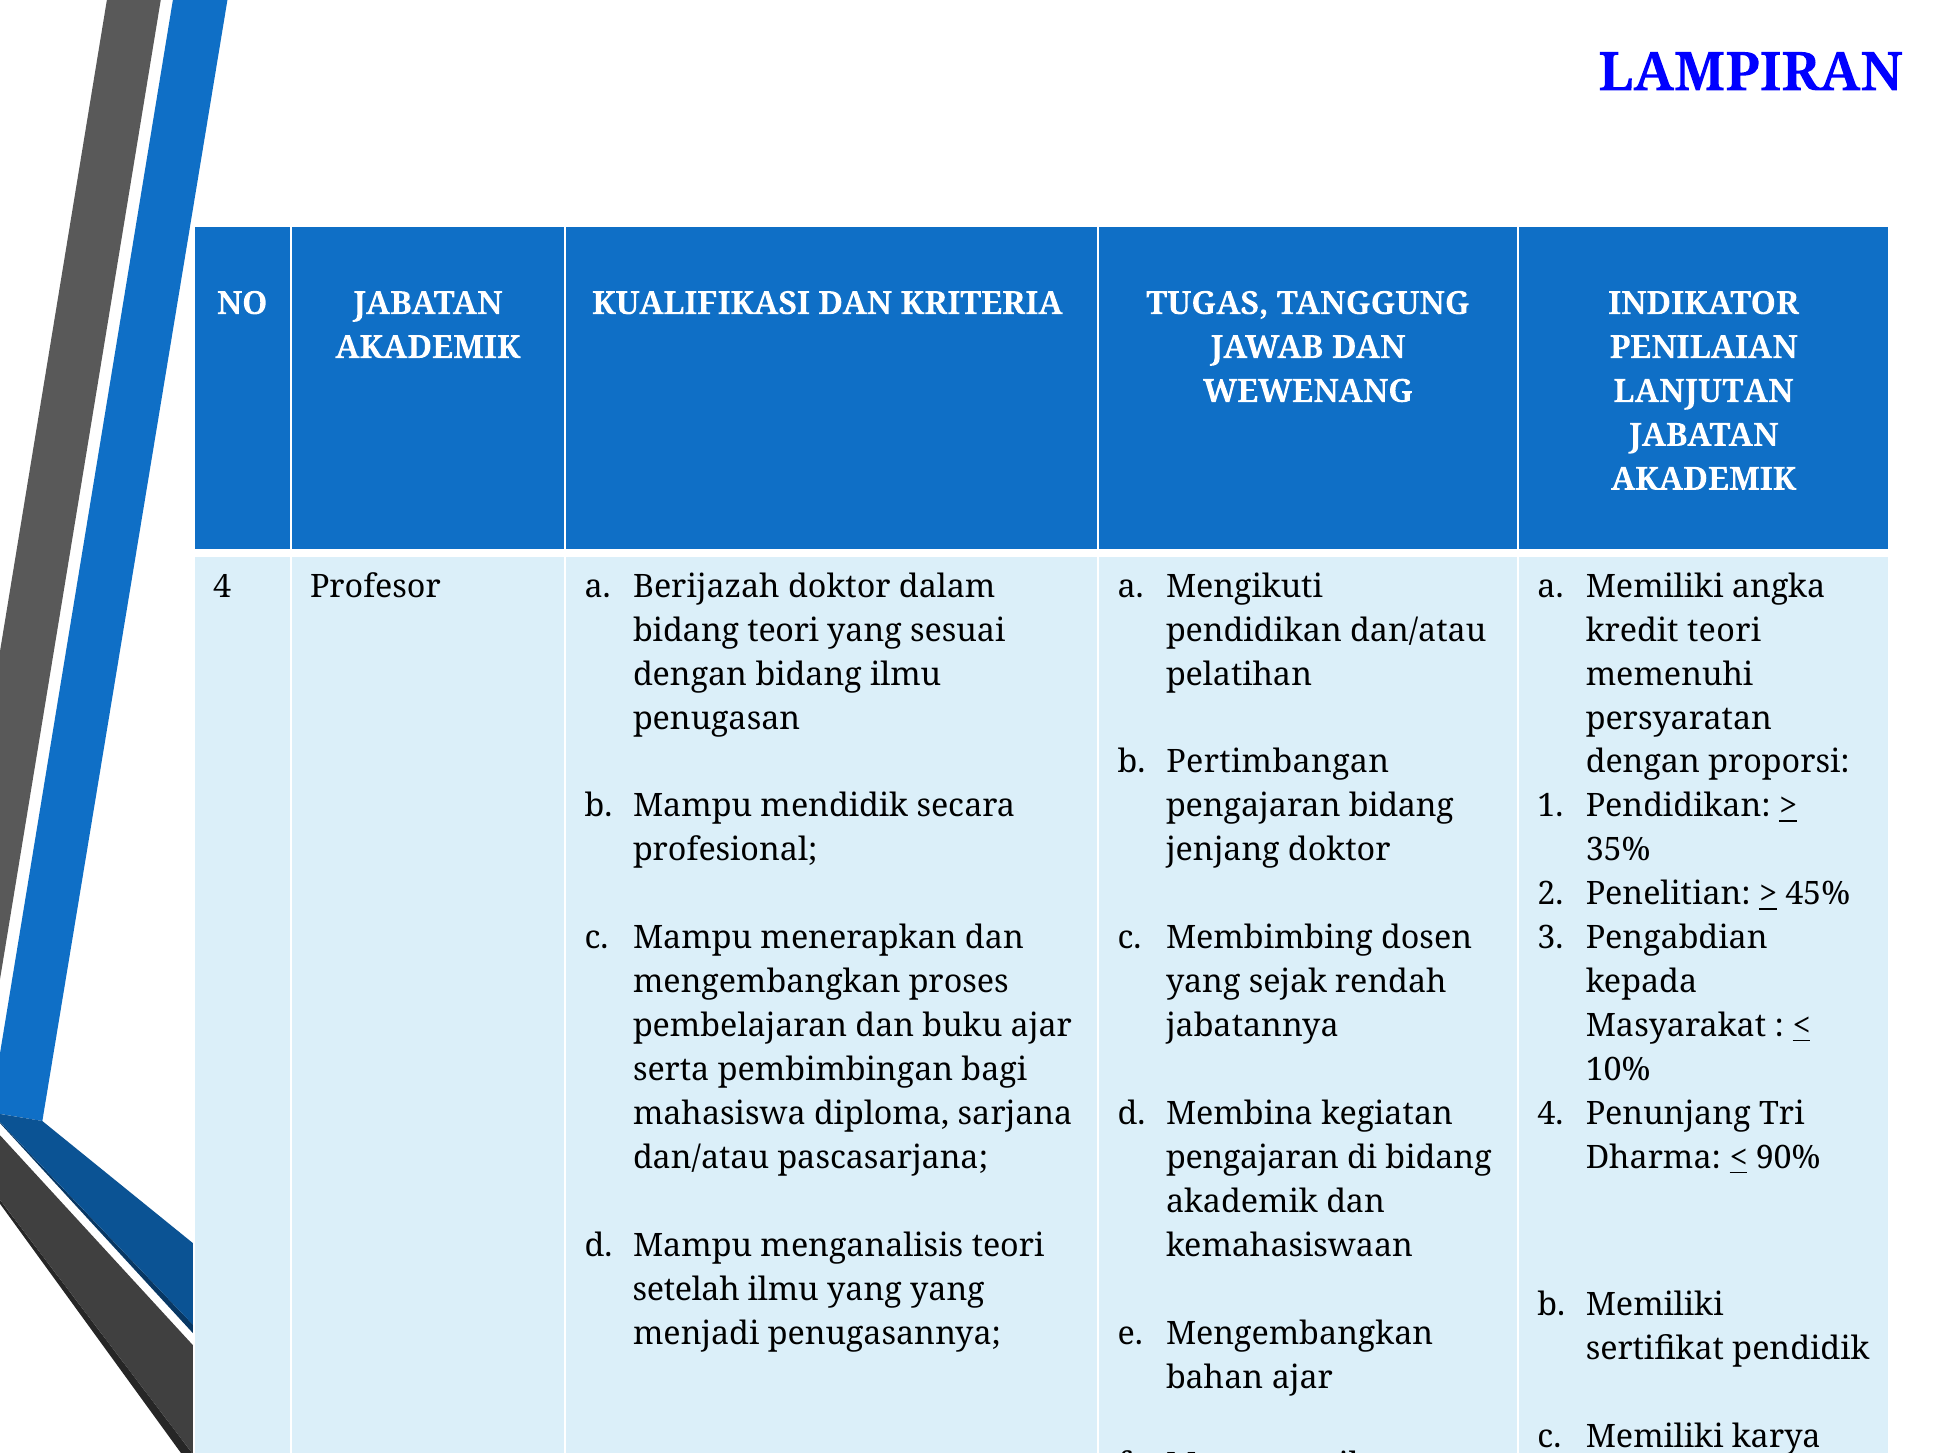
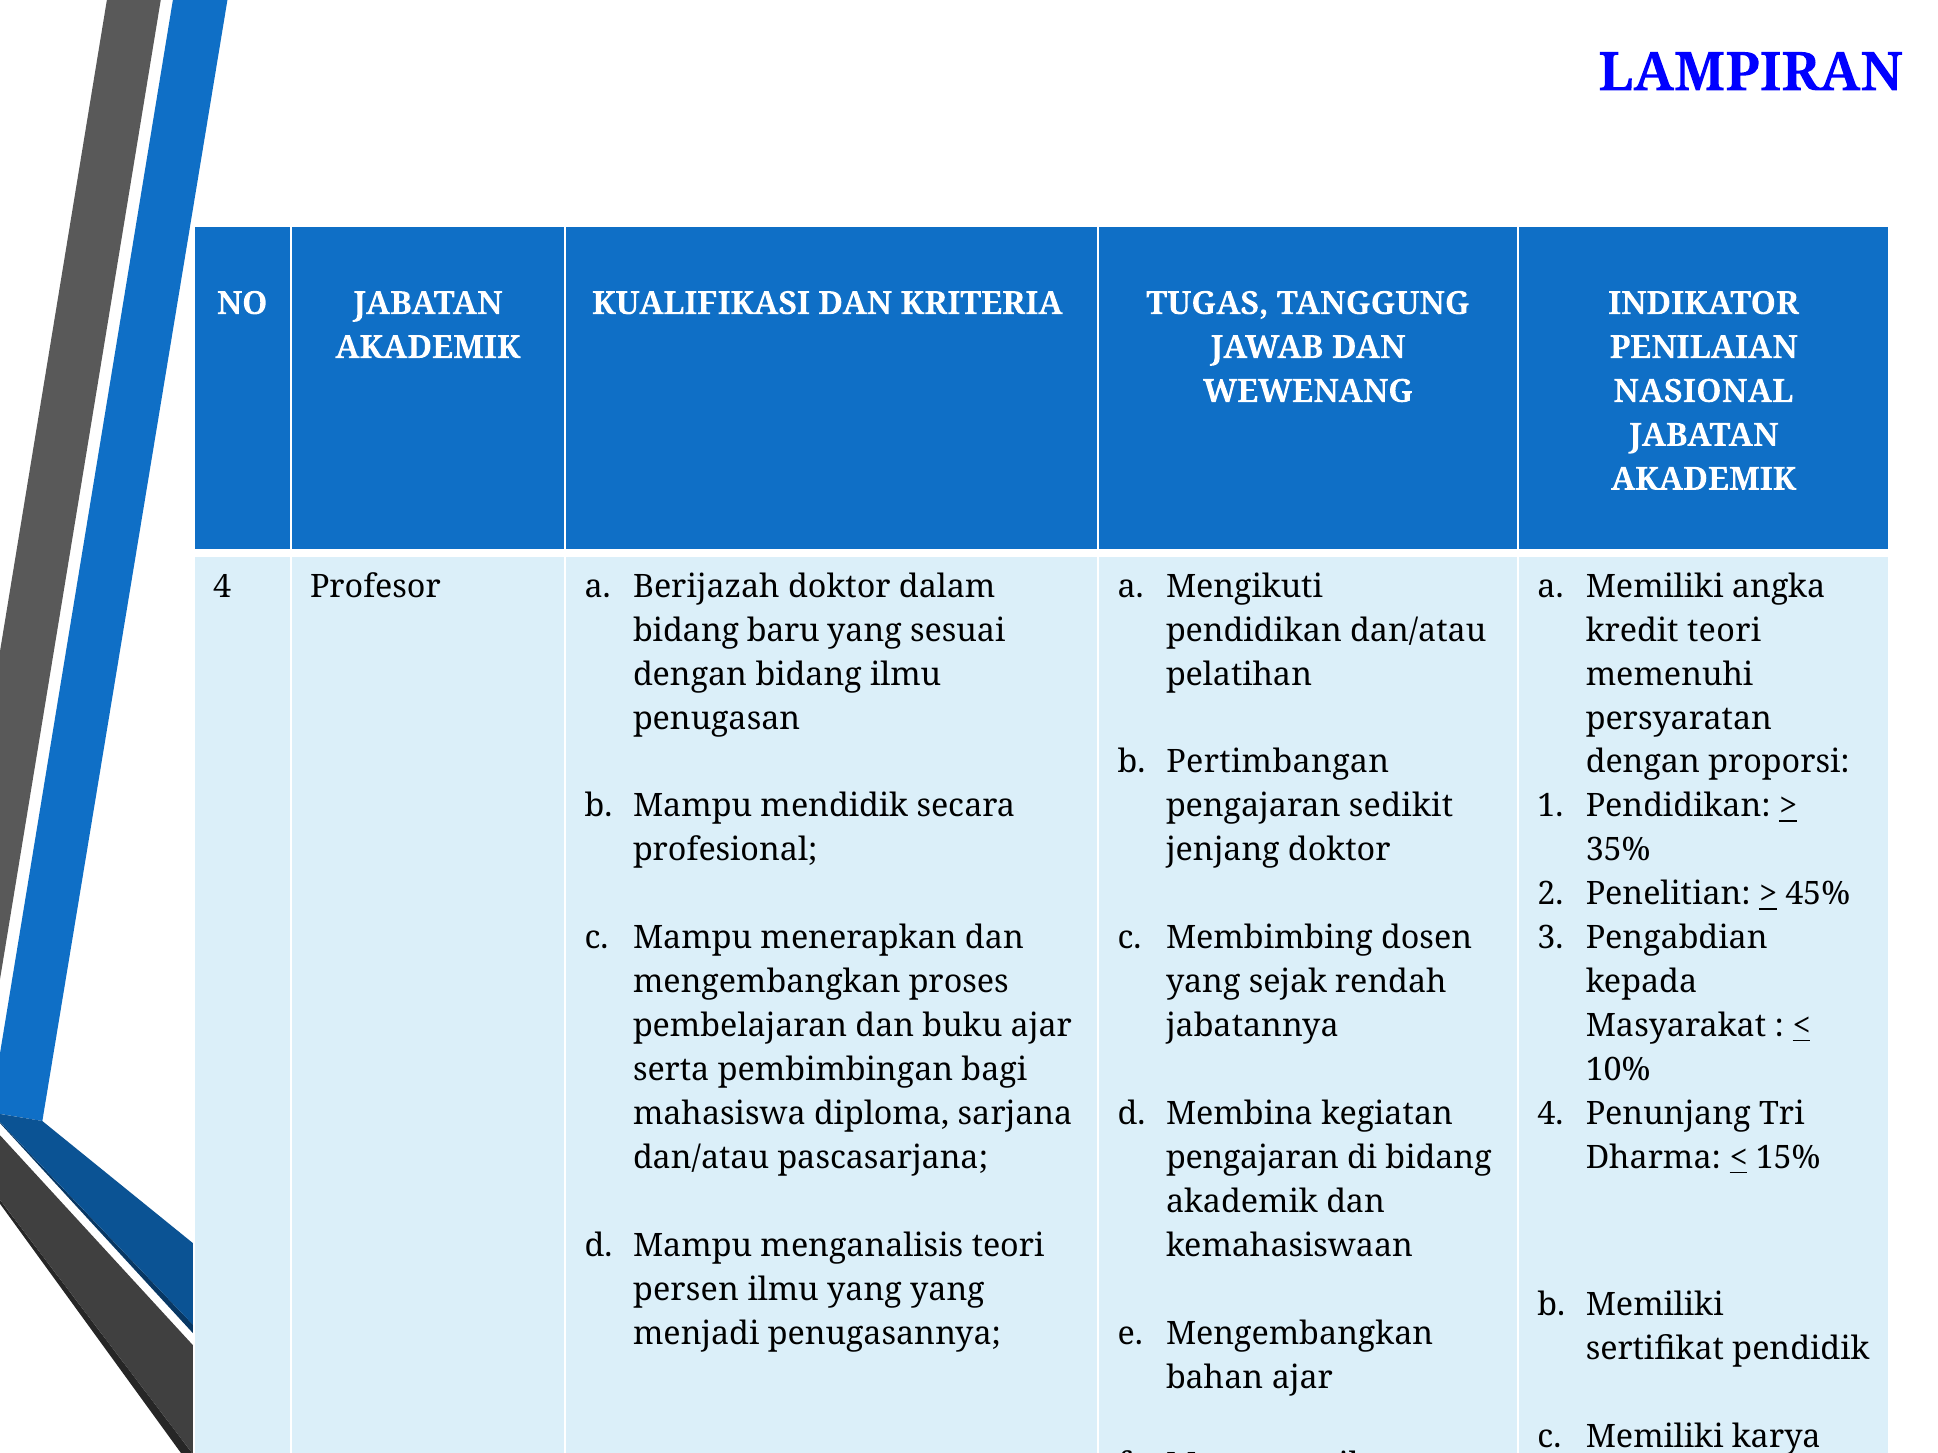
LANJUTAN: LANJUTAN -> NASIONAL (1703, 392)
bidang teori: teori -> baru (783, 631)
pengajaran bidang: bidang -> sedikit (1401, 807)
90%: 90% -> 15% (1788, 1158)
setelah: setelah -> persen (686, 1290)
